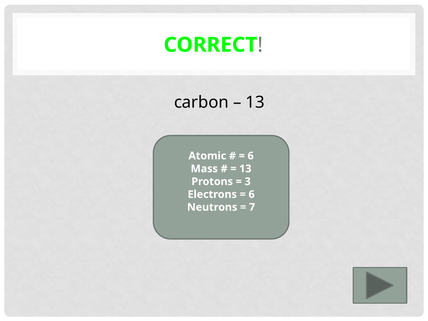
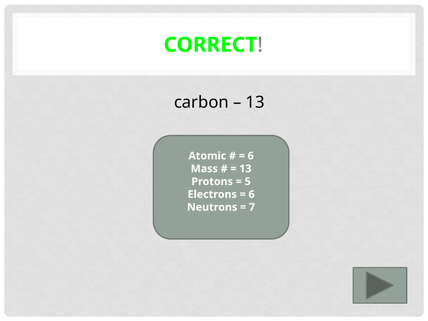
3: 3 -> 5 (248, 182)
